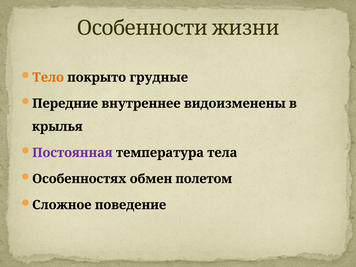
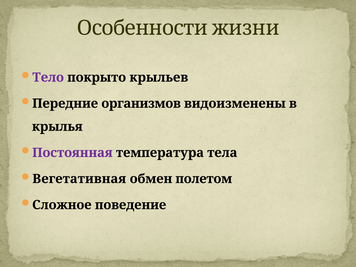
Тело colour: orange -> purple (48, 77)
грудные: грудные -> крыльев (159, 77)
внутреннее: внутреннее -> организмов (141, 103)
Особенностях: Особенностях -> Вегетативная (79, 179)
